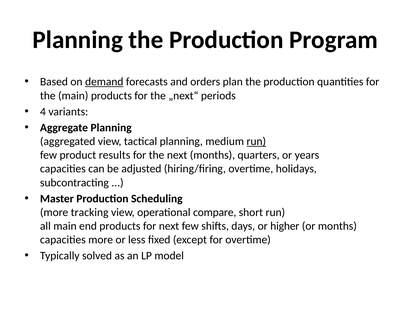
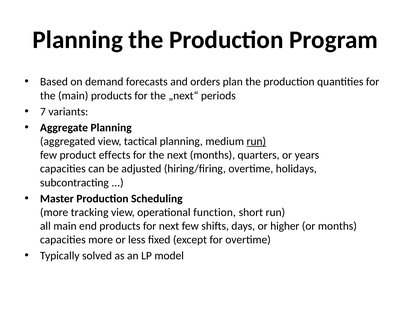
demand underline: present -> none (104, 82)
4: 4 -> 7 (43, 111)
results: results -> effects (115, 155)
compare: compare -> function (215, 212)
